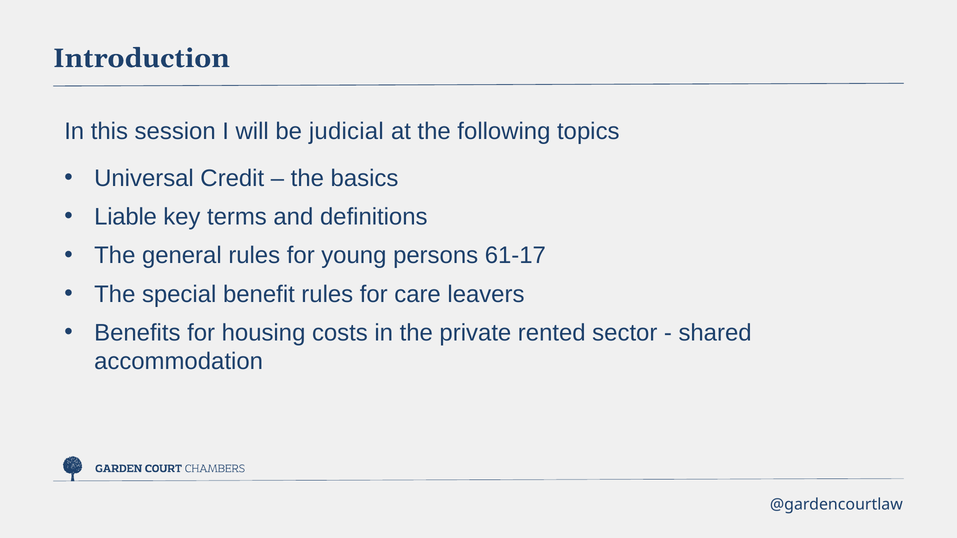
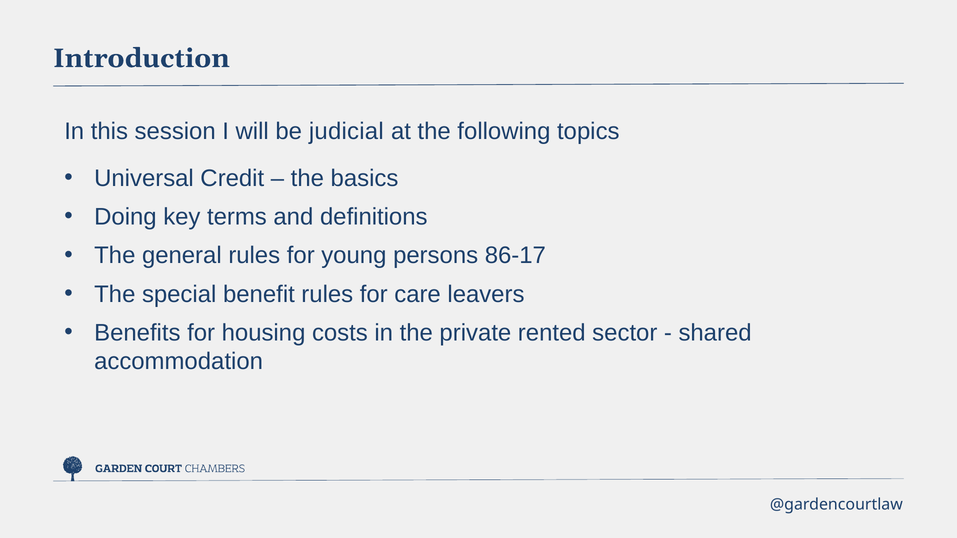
Liable: Liable -> Doing (125, 217)
61-17: 61-17 -> 86-17 (515, 256)
